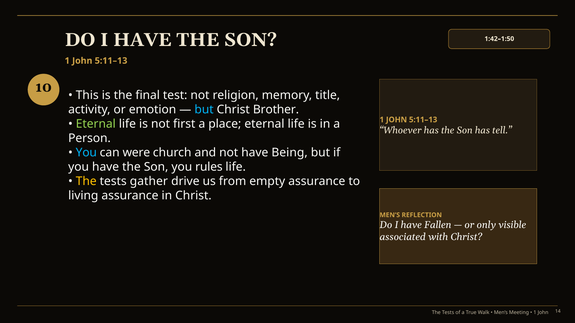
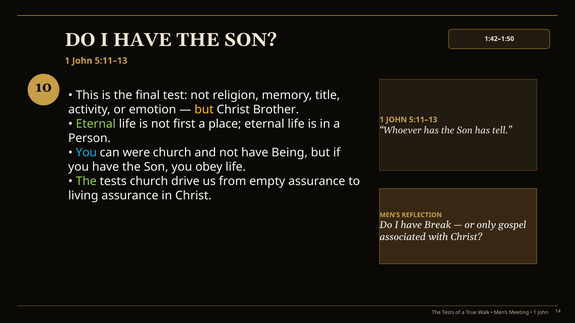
but colour: light blue -> yellow (204, 110)
rules: rules -> obey (209, 167)
The colour: yellow -> light green (86, 182)
tests gather: gather -> church (149, 182)
Fallen: Fallen -> Break (438, 225)
visible: visible -> gospel (512, 225)
